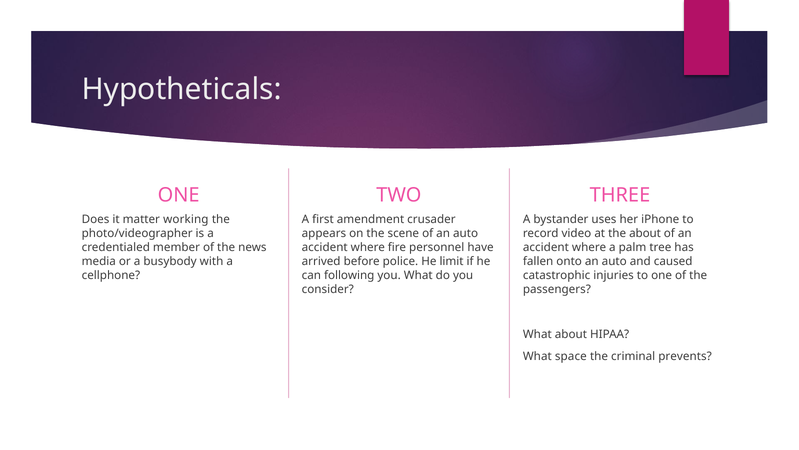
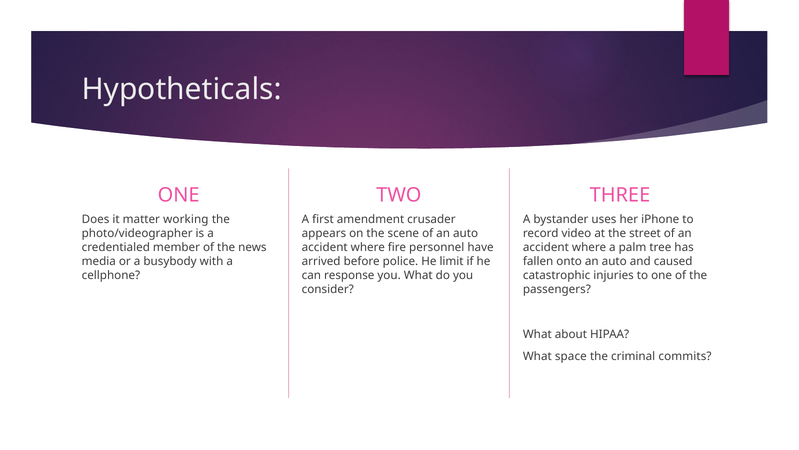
the about: about -> street (645, 233)
following: following -> response (349, 275)
prevents: prevents -> commits (685, 356)
